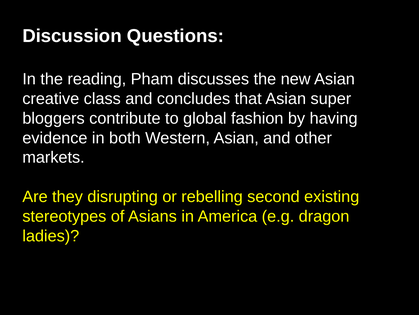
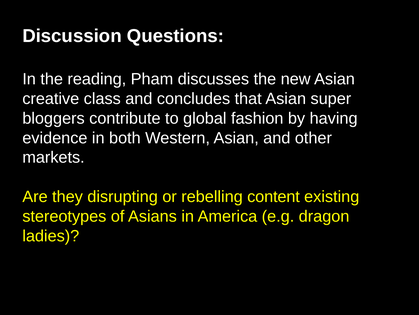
second: second -> content (274, 196)
